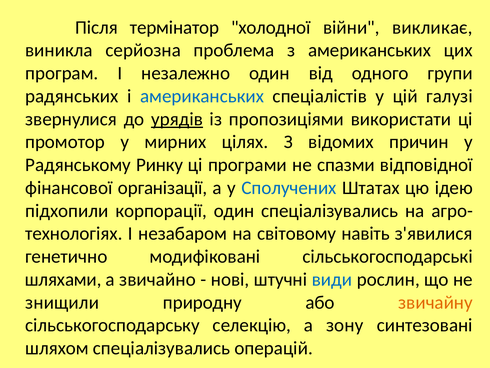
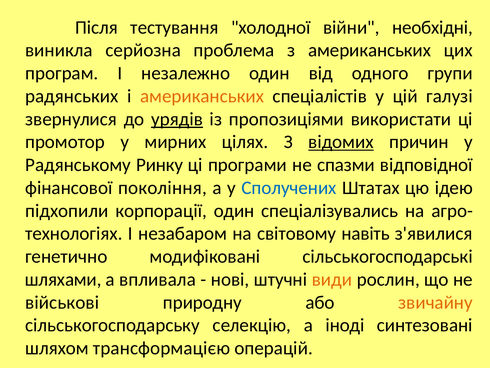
термінатор: термінатор -> тестування (174, 27)
викликає: викликає -> необхідні (433, 27)
американських colour: blue -> orange (202, 96)
відомих underline: none -> present (341, 142)
організації: організації -> покоління (162, 188)
звичайно: звичайно -> впливала (158, 279)
види colour: blue -> orange (332, 279)
знищили: знищили -> військові (62, 302)
зону: зону -> іноді (345, 325)
шляхом спеціалізувались: спеціалізувались -> трансформацією (161, 348)
